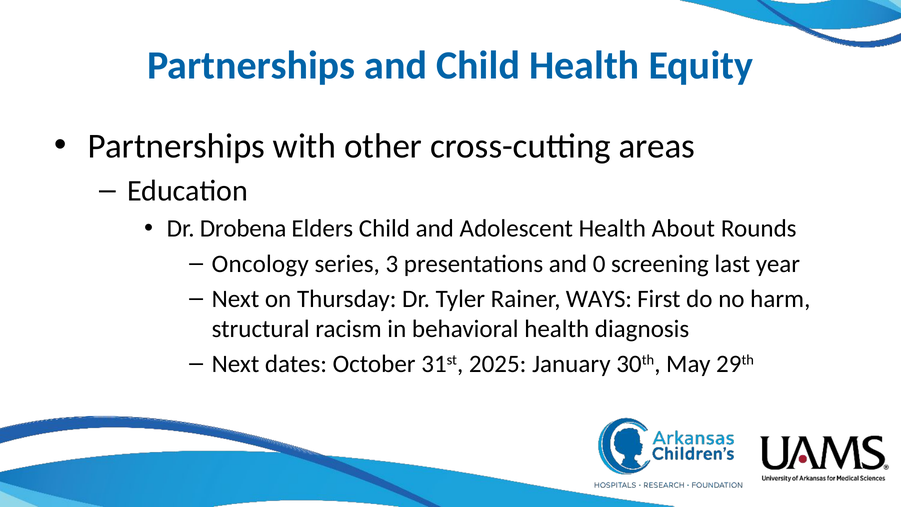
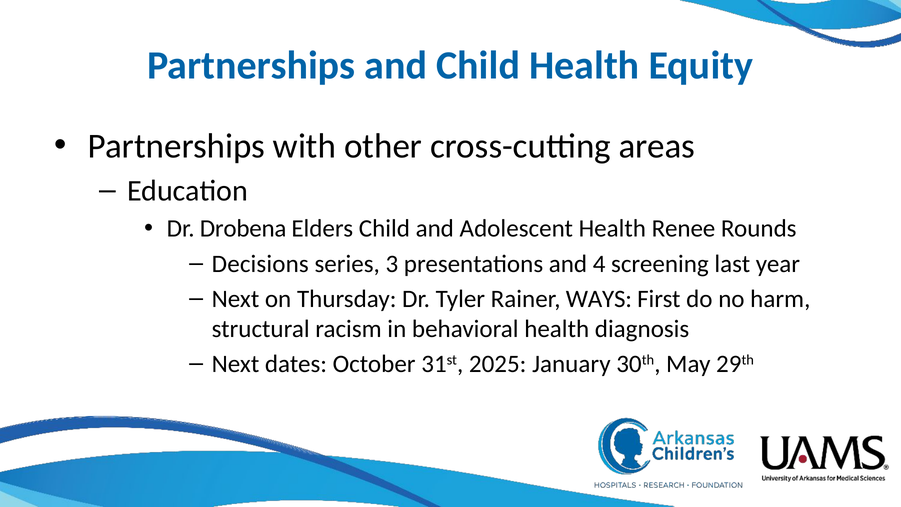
About: About -> Renee (683, 229)
Oncology: Oncology -> Decisions (260, 264)
0: 0 -> 4 (599, 264)
